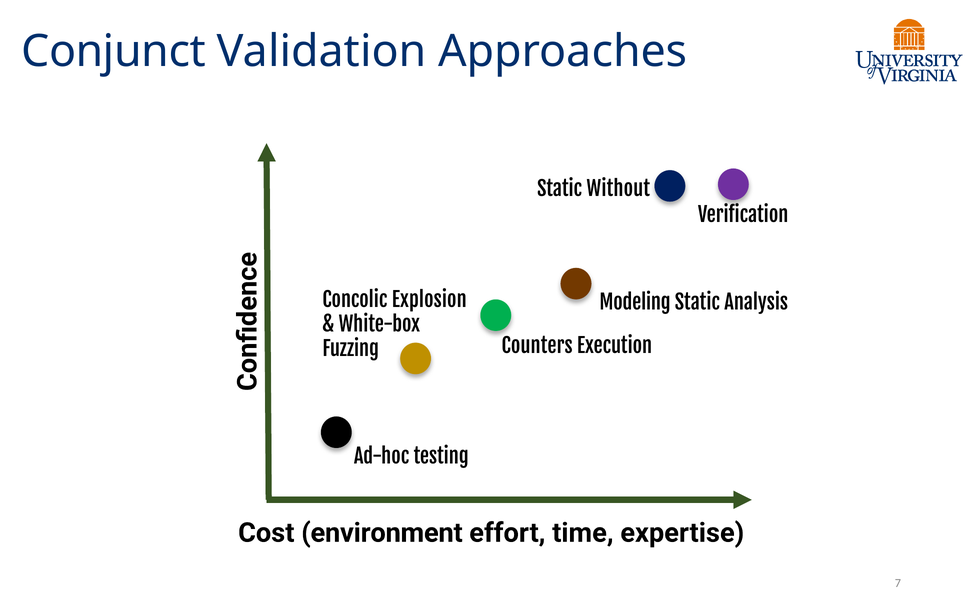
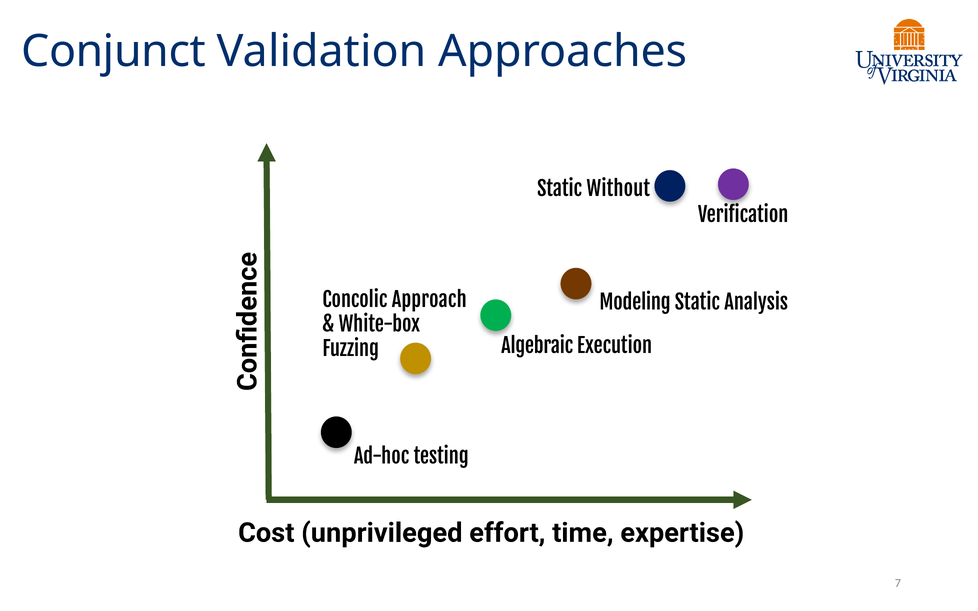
Explosion: Explosion -> Approach (429, 301)
Counters: Counters -> Algebraic (537, 347)
environment: environment -> unprivileged (382, 533)
